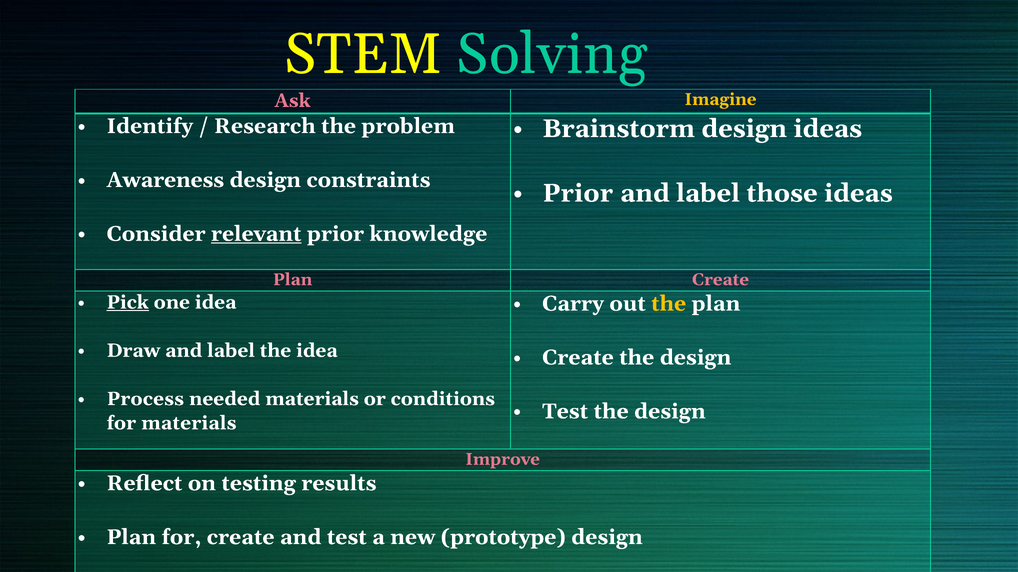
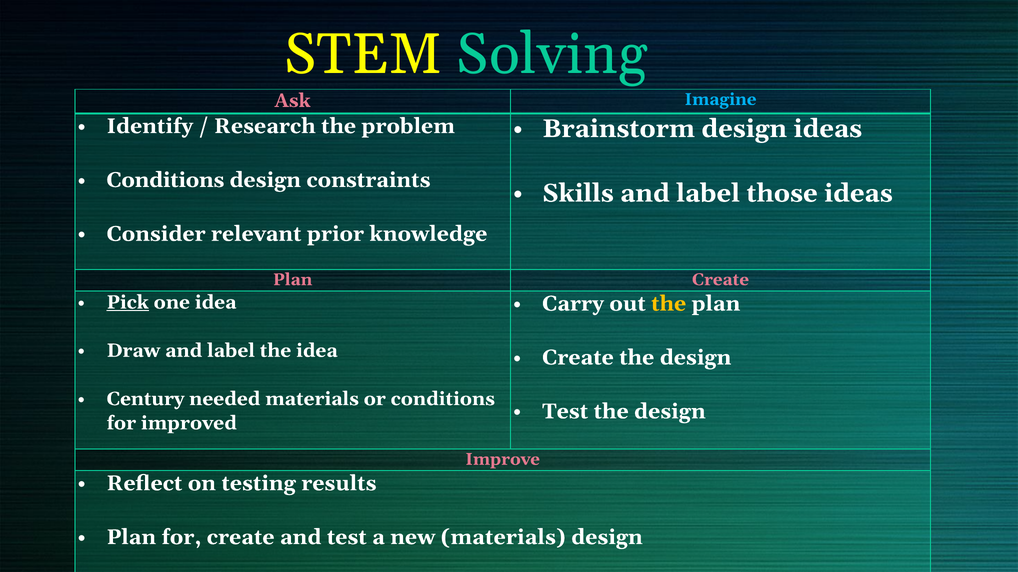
Imagine colour: yellow -> light blue (721, 99)
Awareness: Awareness -> Conditions (165, 180)
Prior: Prior -> Skills (578, 193)
relevant underline: present -> none (256, 234)
Process: Process -> Century (146, 399)
for materials: materials -> improved (189, 423)
new prototype: prototype -> materials (503, 538)
